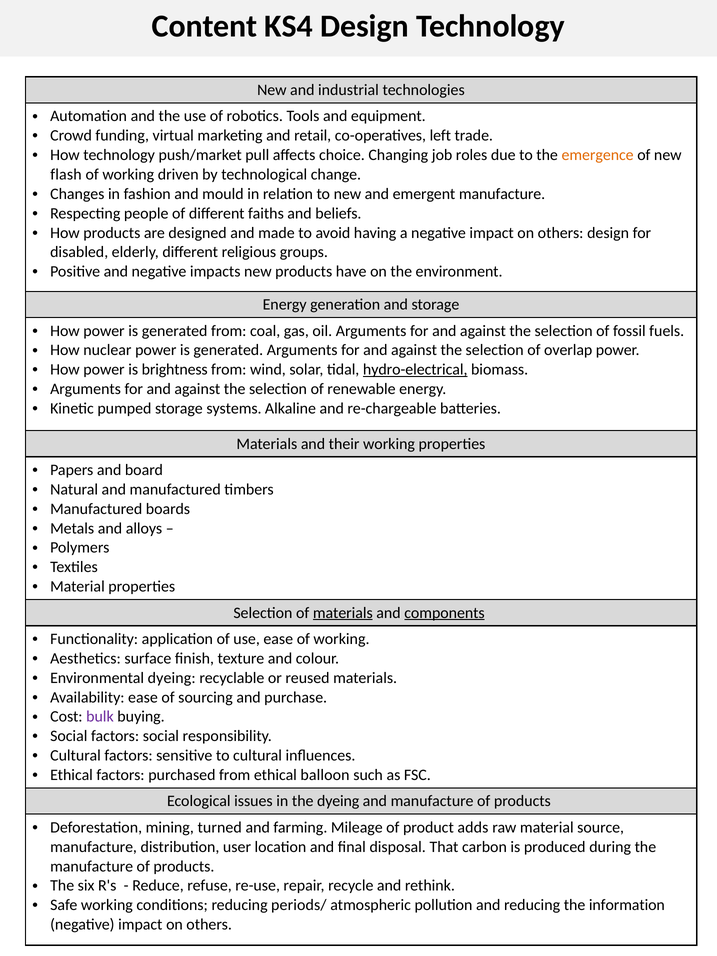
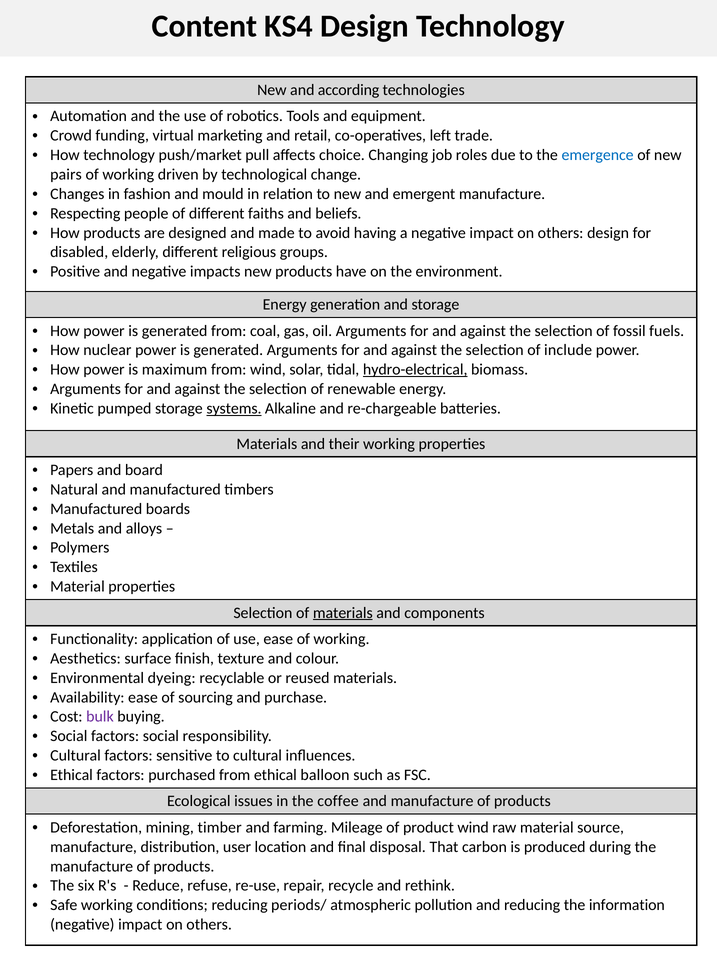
industrial: industrial -> according (349, 90)
emergence colour: orange -> blue (598, 155)
flash: flash -> pairs (66, 175)
overlap: overlap -> include (568, 350)
brightness: brightness -> maximum (175, 370)
systems underline: none -> present (234, 408)
components underline: present -> none (445, 613)
the dyeing: dyeing -> coffee (338, 801)
turned: turned -> timber (220, 827)
product adds: adds -> wind (473, 827)
